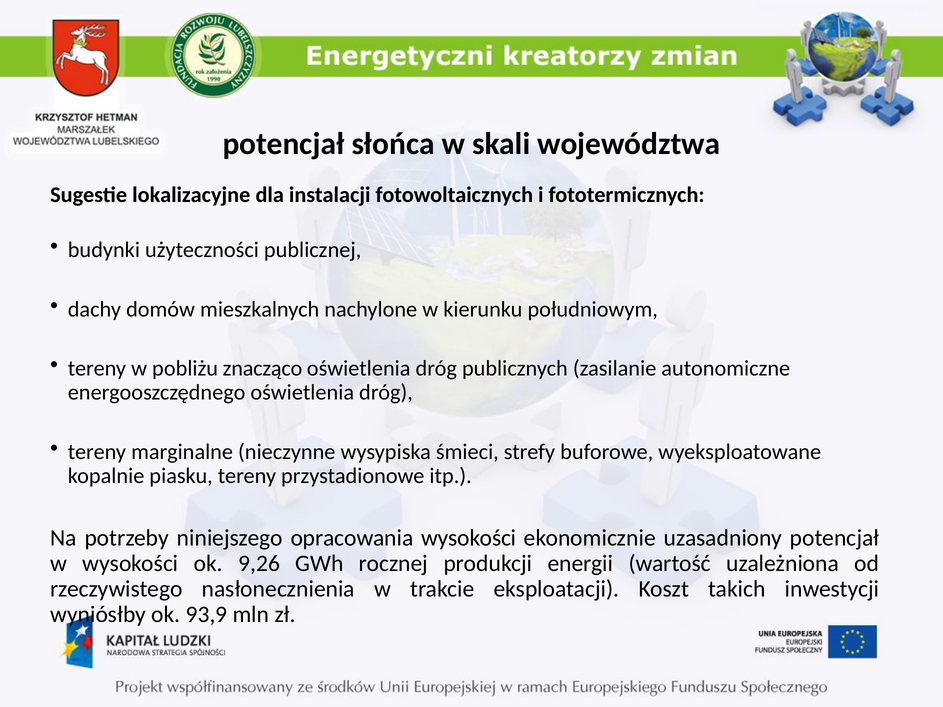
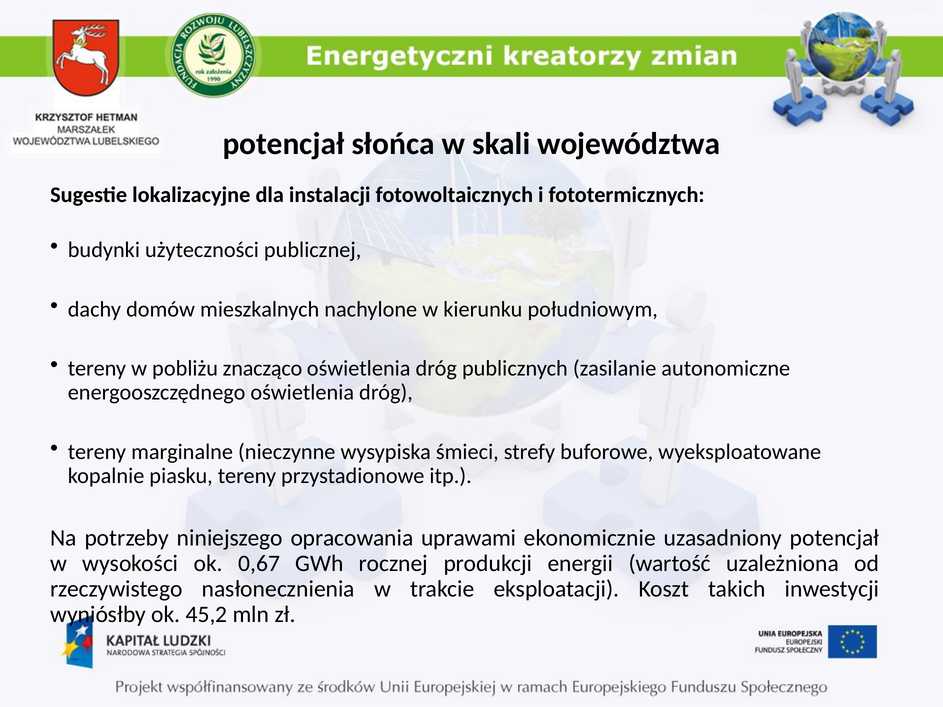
opracowania wysokości: wysokości -> uprawami (469, 538)
9,26: 9,26 -> 0,67 (259, 564)
93,9: 93,9 -> 45,2 (207, 614)
